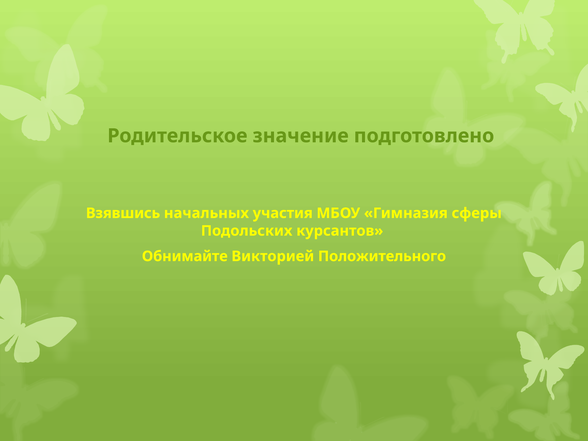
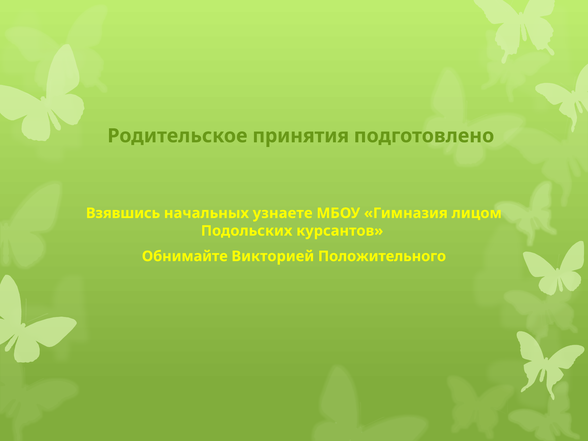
значение: значение -> принятия (301, 136)
участия: участия -> узнаете (283, 213)
сферы: сферы -> лицом (477, 213)
